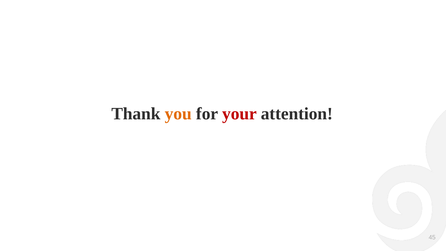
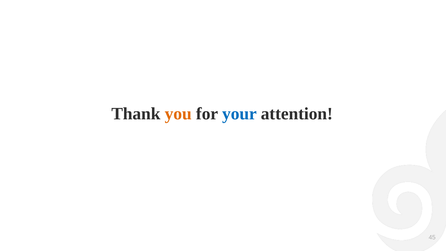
your colour: red -> blue (239, 114)
